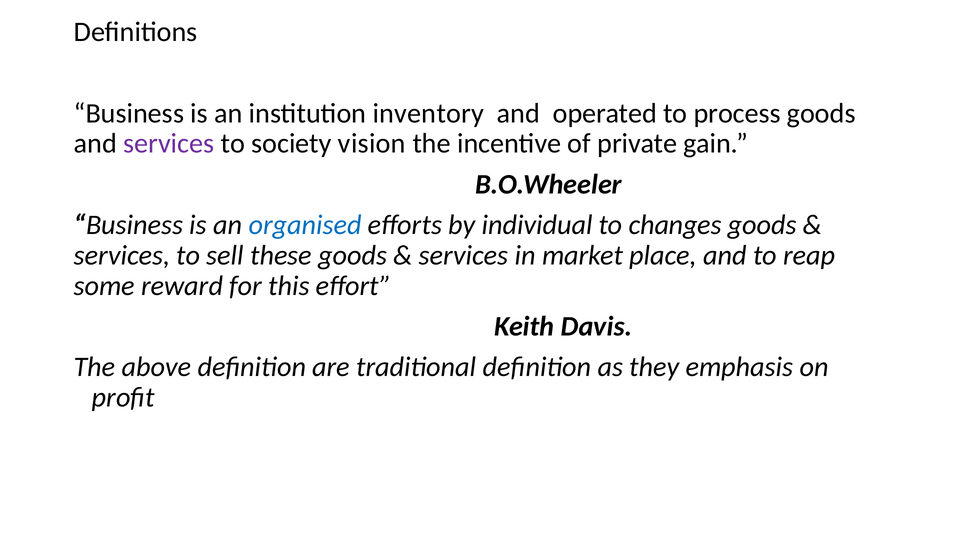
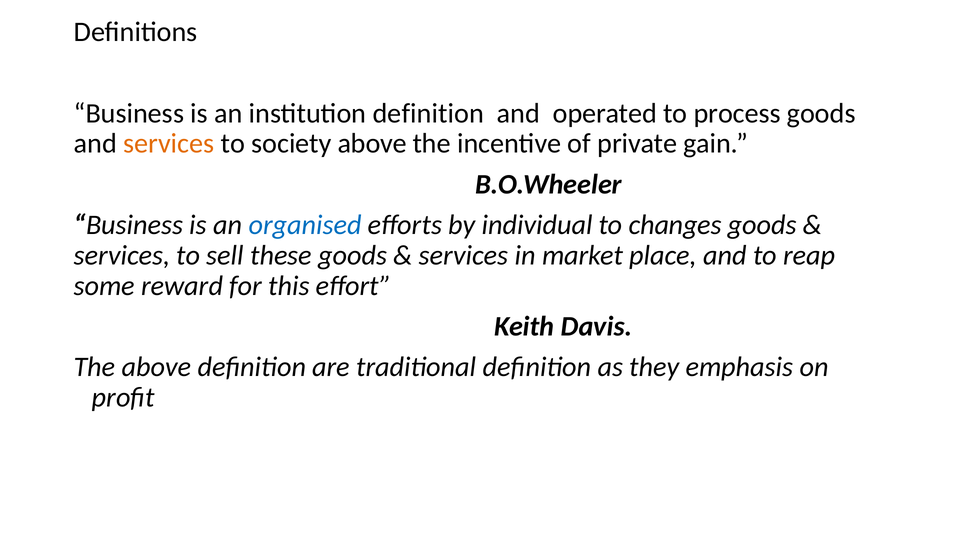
institution inventory: inventory -> definition (428, 113)
services colour: purple -> orange (169, 144)
society vision: vision -> above (372, 144)
